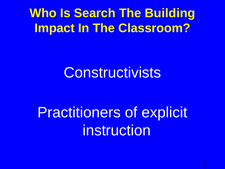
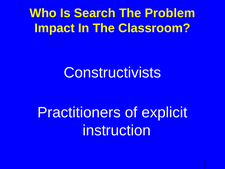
Building: Building -> Problem (170, 13)
